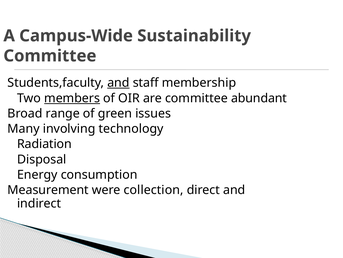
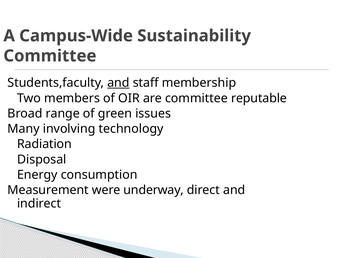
members underline: present -> none (72, 98)
abundant: abundant -> reputable (259, 98)
collection: collection -> underway (154, 190)
